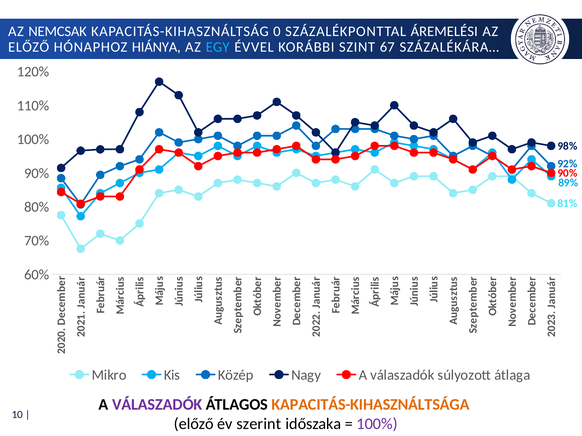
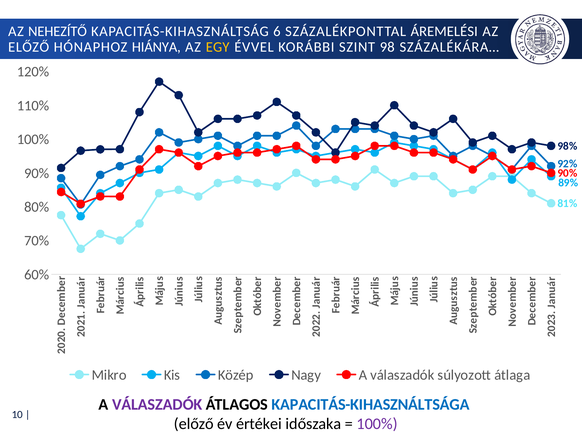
NEMCSAK: NEMCSAK -> NEHEZÍTŐ (58, 31)
KAPACITÁS-KIHASZNÁLTSÁG 0: 0 -> 6 (277, 31)
EGY colour: light blue -> yellow (218, 47)
67: 67 -> 98 (387, 47)
KAPACITÁS-KIHASZNÁLTSÁGA colour: orange -> blue (371, 405)
szerint: szerint -> értékei (259, 424)
